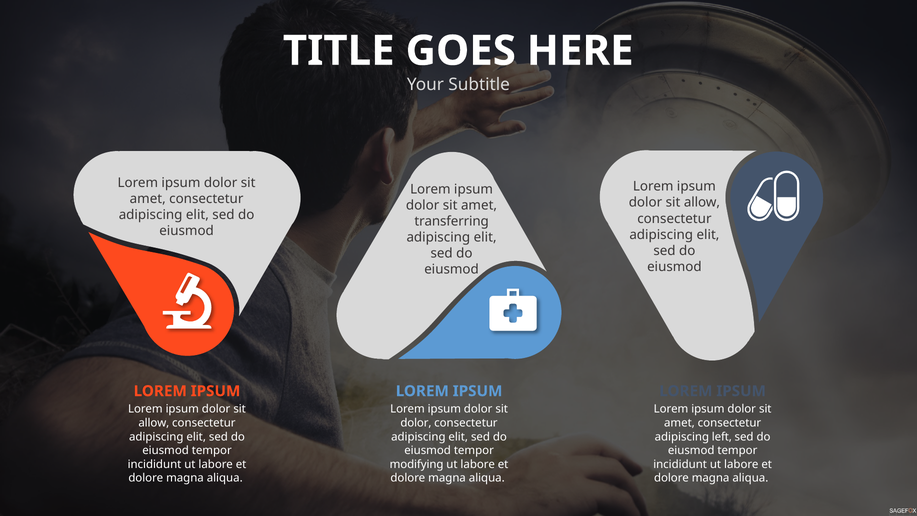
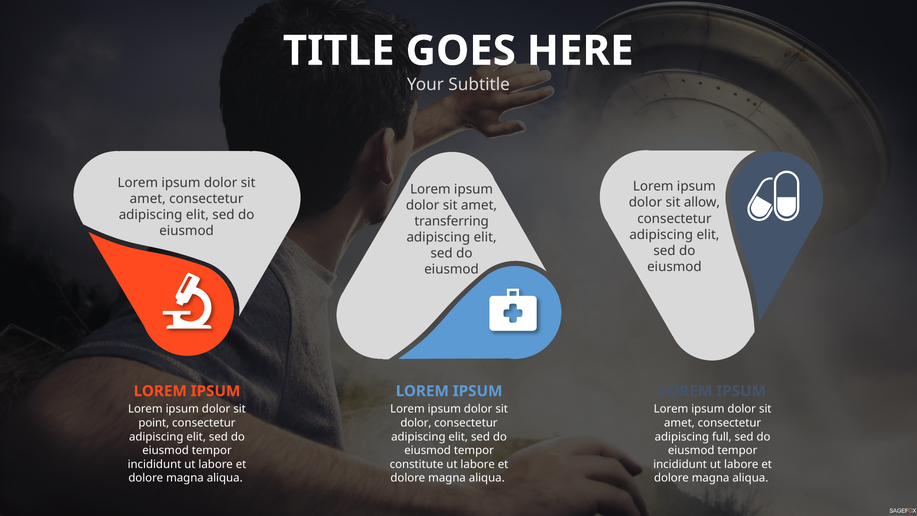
allow: allow -> point (154, 423)
left: left -> full (722, 437)
modifying: modifying -> constitute (417, 464)
